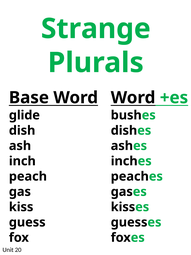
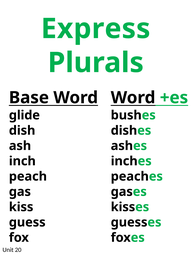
Strange: Strange -> Express (96, 29)
